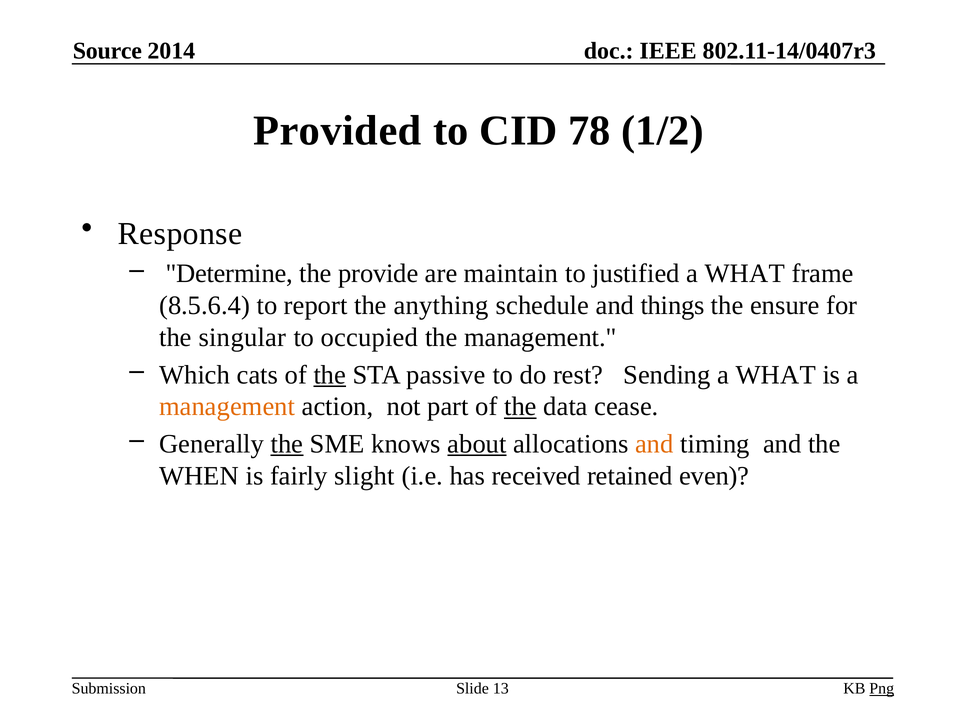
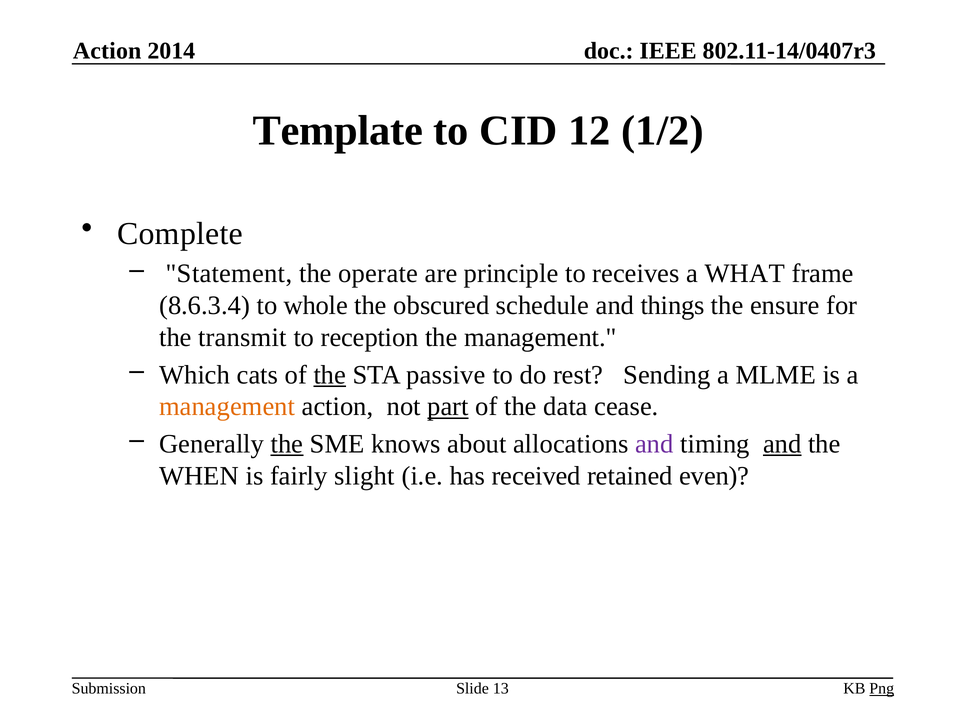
Source: Source -> Action (107, 51)
Provided: Provided -> Template (338, 131)
78: 78 -> 12 (589, 131)
Response: Response -> Complete (180, 234)
Determine: Determine -> Statement (229, 274)
provide: provide -> operate (378, 274)
maintain: maintain -> principle (511, 274)
justified: justified -> receives (636, 274)
8.5.6.4: 8.5.6.4 -> 8.6.3.4 (205, 305)
report: report -> whole (316, 305)
anything: anything -> obscured (441, 305)
singular: singular -> transmit (242, 337)
occupied: occupied -> reception (370, 337)
Sending a WHAT: WHAT -> MLME (776, 375)
part underline: none -> present (448, 407)
the underline: present -> none (520, 407)
about underline: present -> none (477, 444)
and colour: orange -> purple (654, 444)
and underline: none -> present (782, 444)
